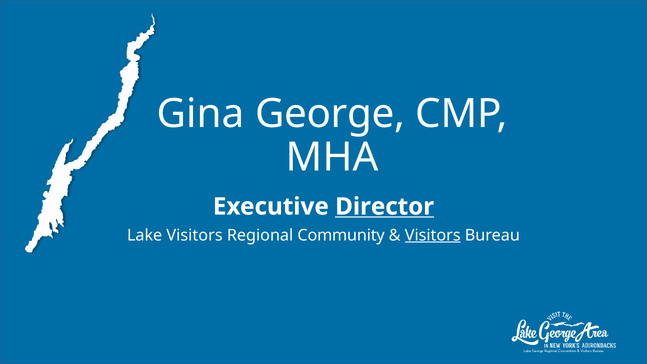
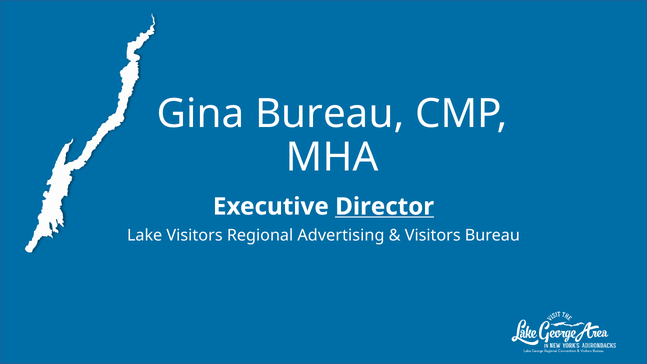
Gina George: George -> Bureau (330, 114)
Community: Community -> Advertising (341, 235)
Visitors underline: present -> none (433, 235)
